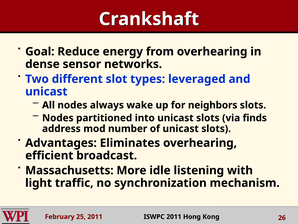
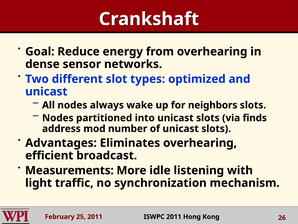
leveraged: leveraged -> optimized (197, 79)
Massachusetts: Massachusetts -> Measurements (69, 170)
